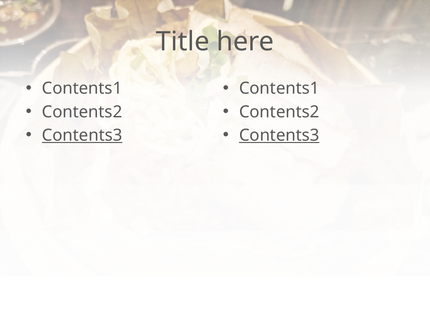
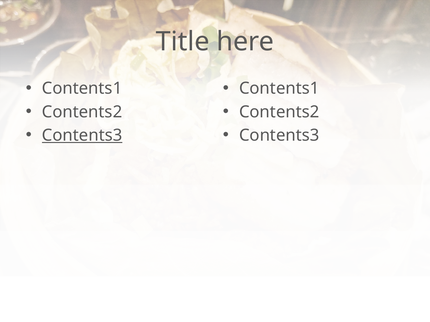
Contents3 underline: present -> none (279, 135)
